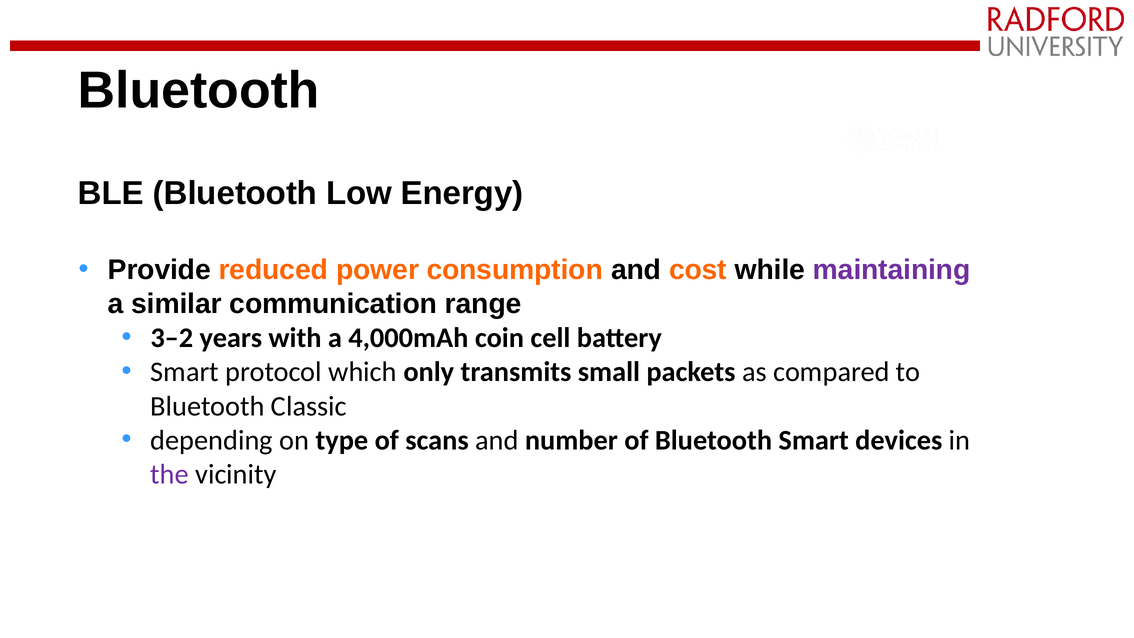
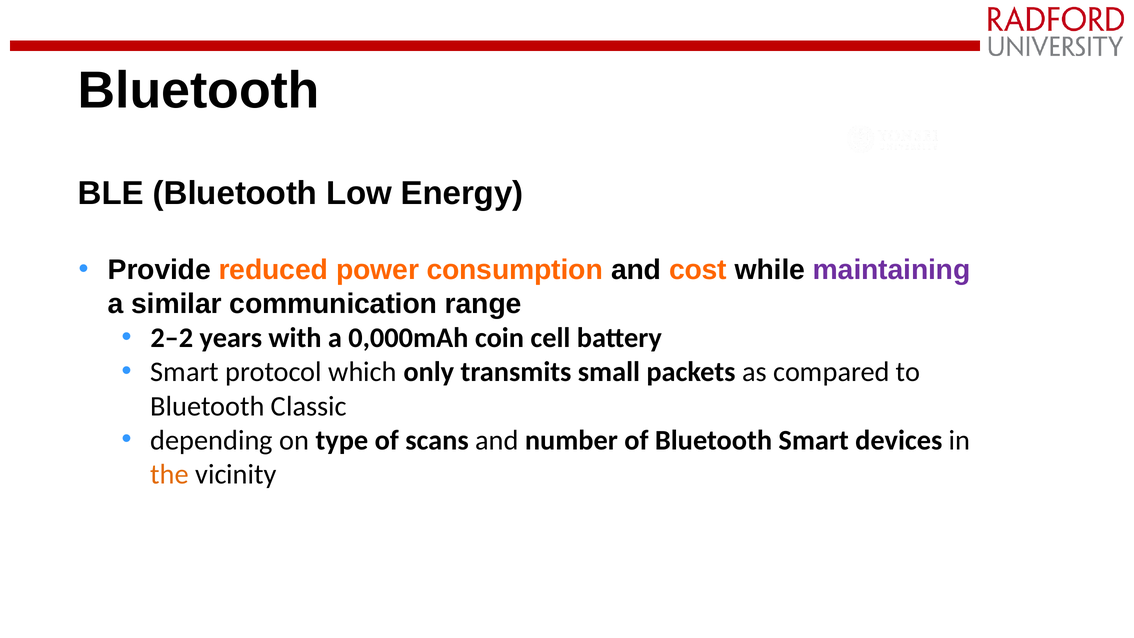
3–2: 3–2 -> 2–2 (172, 338)
4,000mAh: 4,000mAh -> 0,000mAh (408, 338)
the colour: purple -> orange (170, 474)
